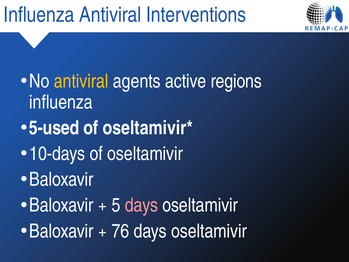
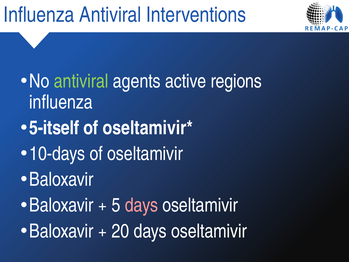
antiviral colour: yellow -> light green (81, 81)
5-used: 5-used -> 5-itself (54, 128)
76: 76 -> 20 (120, 231)
